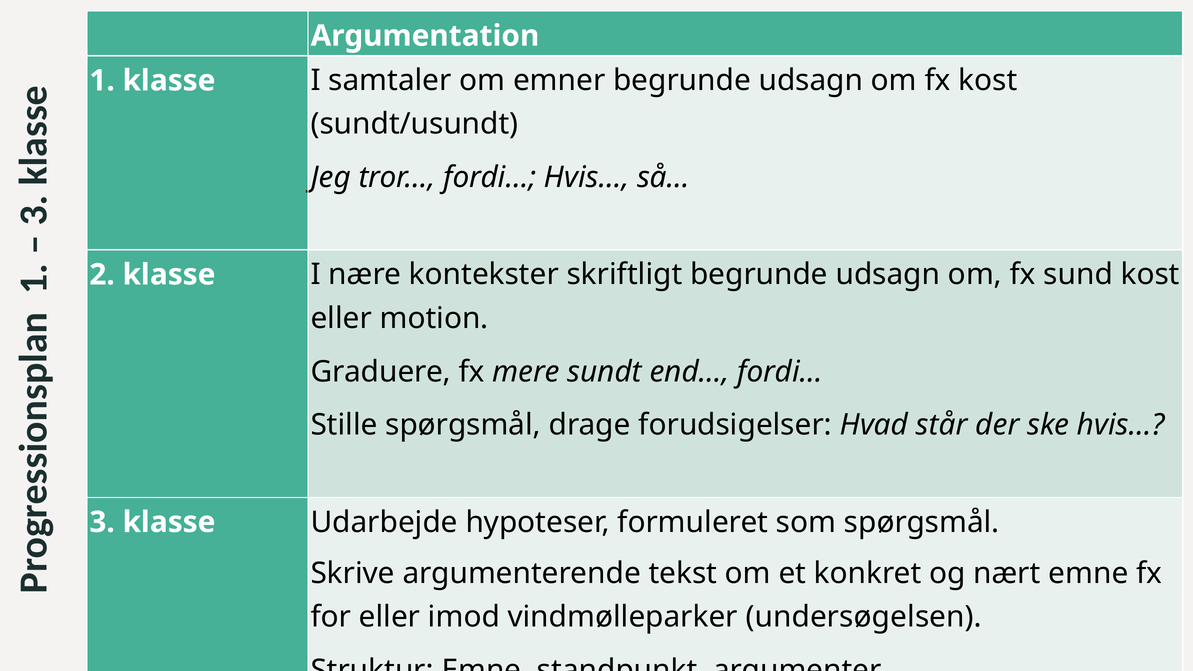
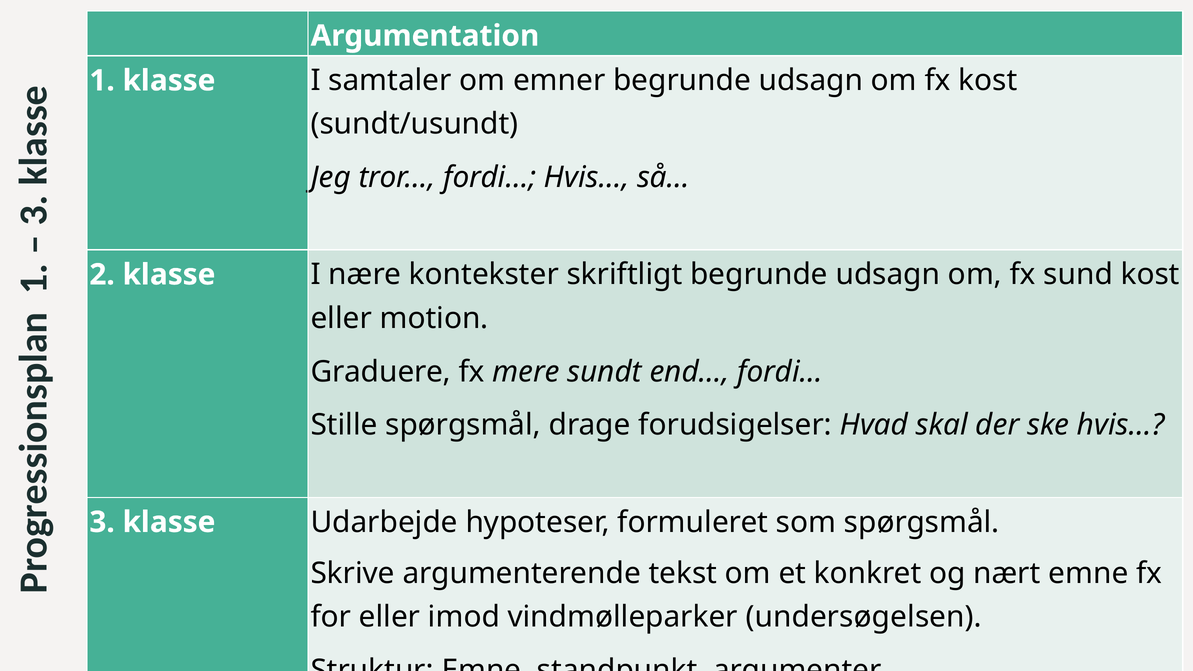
står: står -> skal (942, 425)
